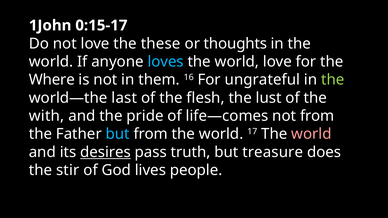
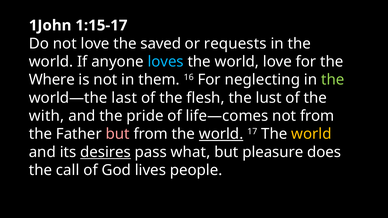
0:15-17: 0:15-17 -> 1:15-17 (101, 25)
these: these -> saved (161, 44)
thoughts: thoughts -> requests (235, 44)
ungrateful: ungrateful -> neglecting (262, 80)
but colour: light blue -> pink (118, 134)
world underline: none -> present (221, 134)
world colour: pink -> yellow (311, 134)
truth: truth -> what (190, 152)
treasure: treasure -> pleasure (273, 152)
stir: stir -> call (68, 170)
